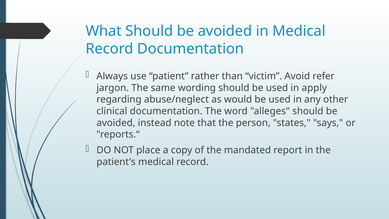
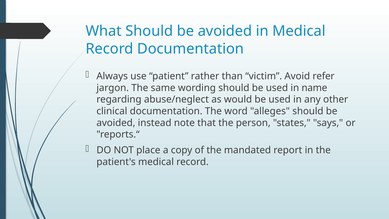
apply: apply -> name (314, 88)
